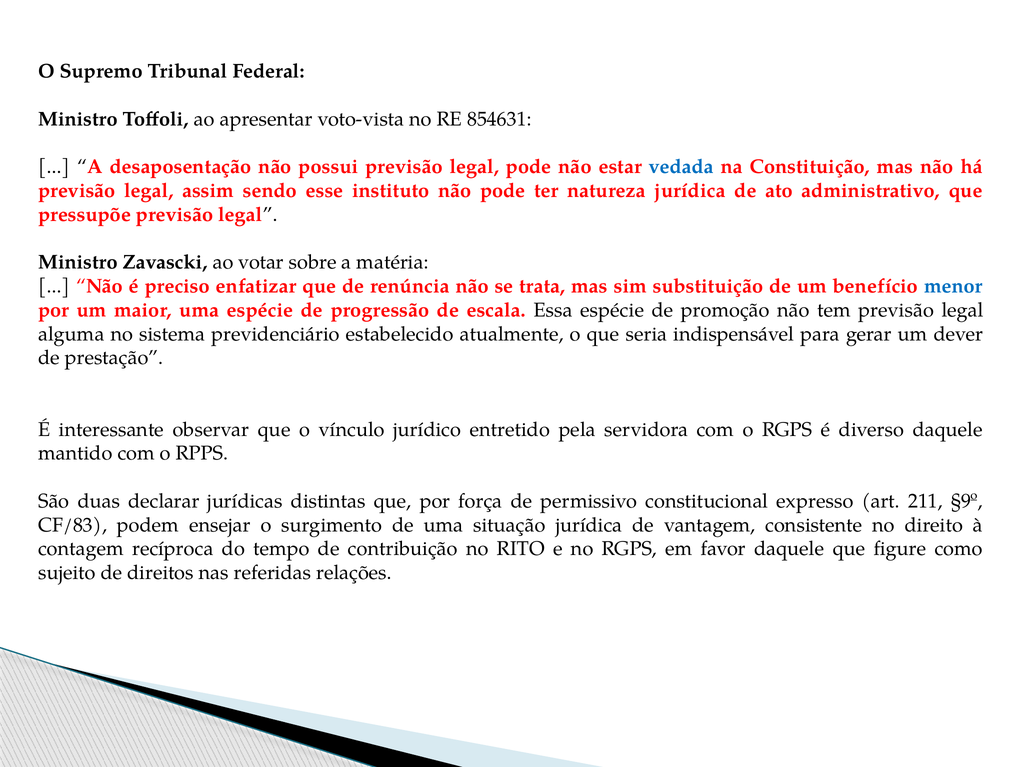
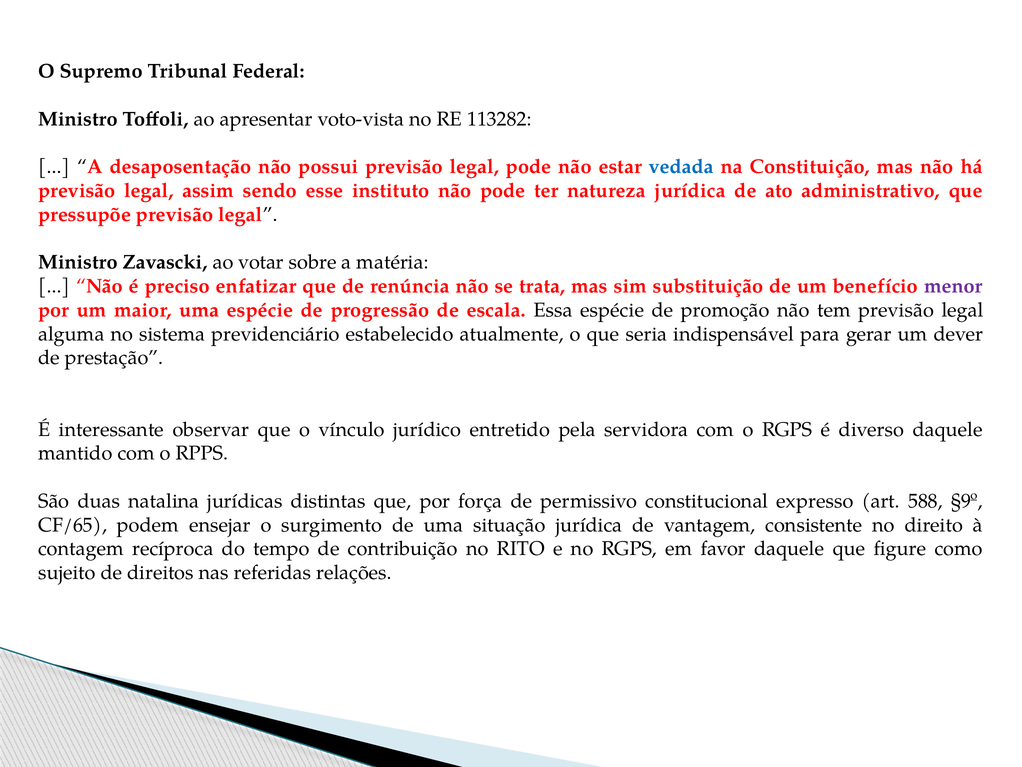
854631: 854631 -> 113282 (499, 119)
menor colour: blue -> purple (953, 286)
declarar: declarar -> natalina (164, 501)
211: 211 -> 588 (925, 501)
CF/83: CF/83 -> CF/65 (73, 525)
